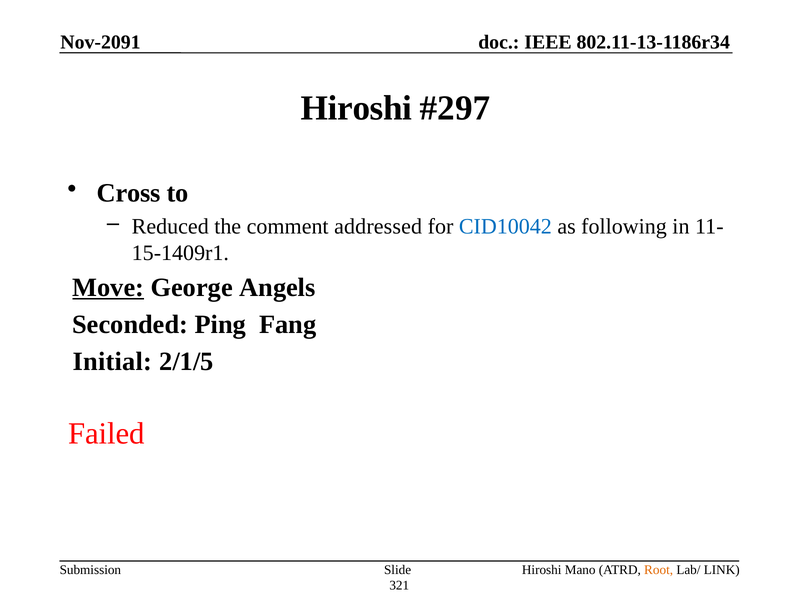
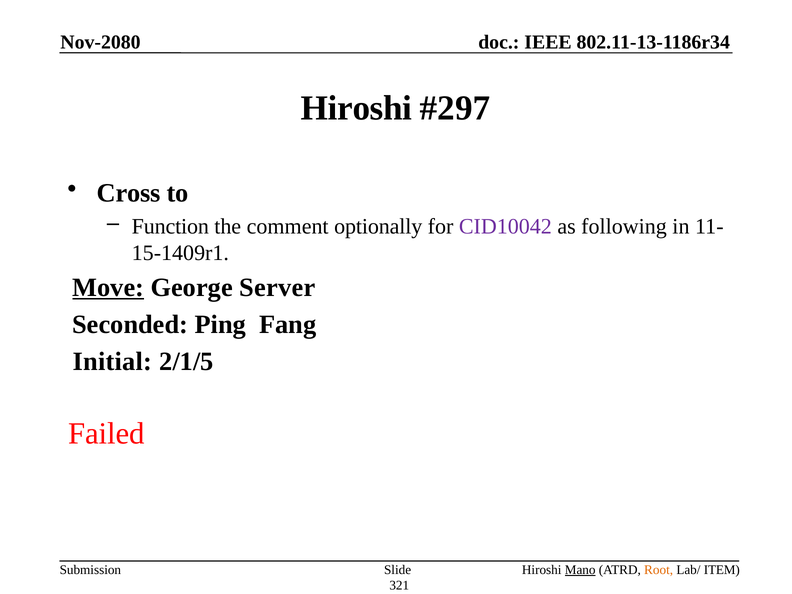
Nov-2091: Nov-2091 -> Nov-2080 (100, 42)
Reduced: Reduced -> Function (170, 226)
addressed: addressed -> optionally (378, 226)
CID10042 colour: blue -> purple (505, 226)
Angels: Angels -> Server (277, 287)
Mano underline: none -> present (580, 570)
LINK: LINK -> ITEM (722, 570)
